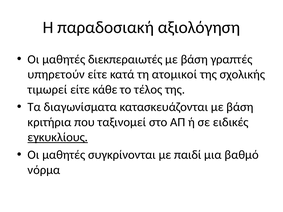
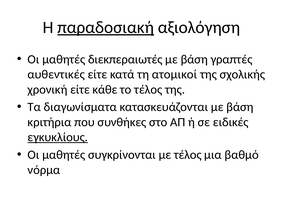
παραδοσιακή underline: none -> present (106, 27)
υπηρετούν: υπηρετούν -> αυθεντικές (56, 74)
τιμωρεί: τιμωρεί -> χρονική (47, 90)
ταξινομεί: ταξινομεί -> συνθήκες (122, 122)
με παιδί: παιδί -> τέλος (188, 155)
